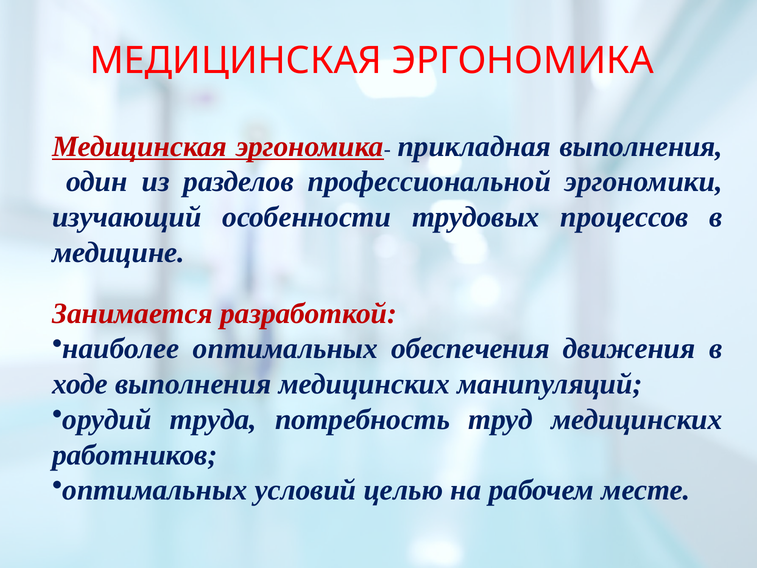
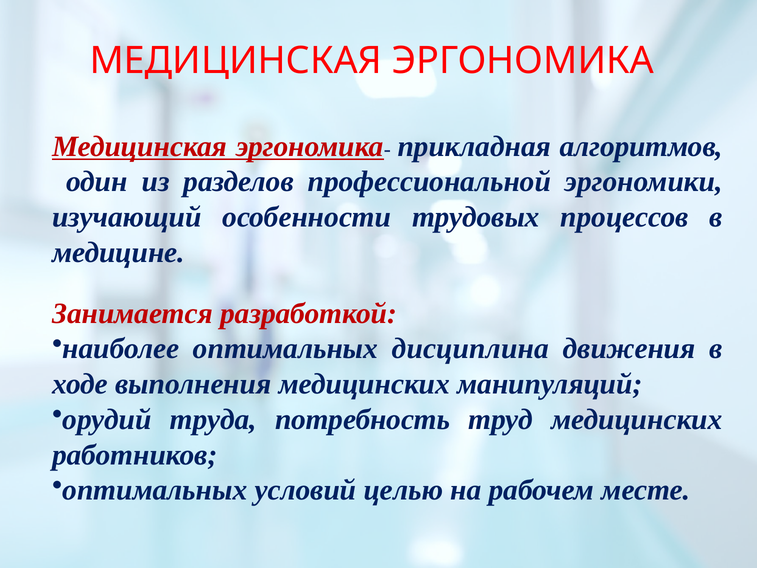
прикладная выполнения: выполнения -> алгоритмов (641, 146)
обеспечения: обеспечения -> дисциплина (470, 349)
